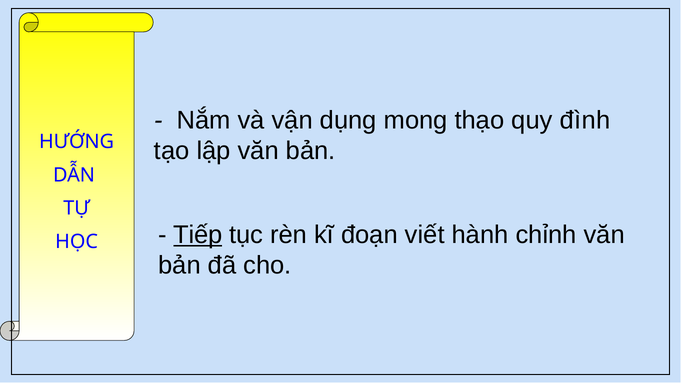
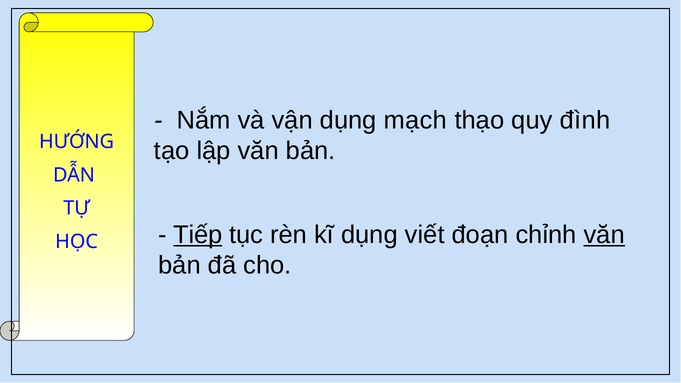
mong: mong -> mạch (416, 120)
kĩ đoạn: đoạn -> dụng (369, 235)
hành: hành -> đoạn (480, 235)
văn underline: none -> present (604, 235)
